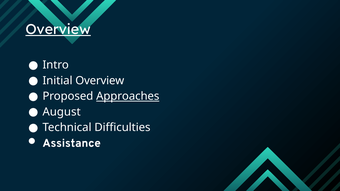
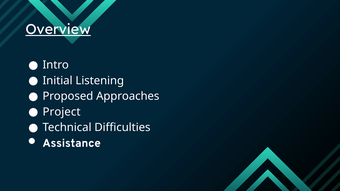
Initial Overview: Overview -> Listening (100, 81)
Approaches underline: present -> none (128, 96)
August: August -> Project (62, 112)
